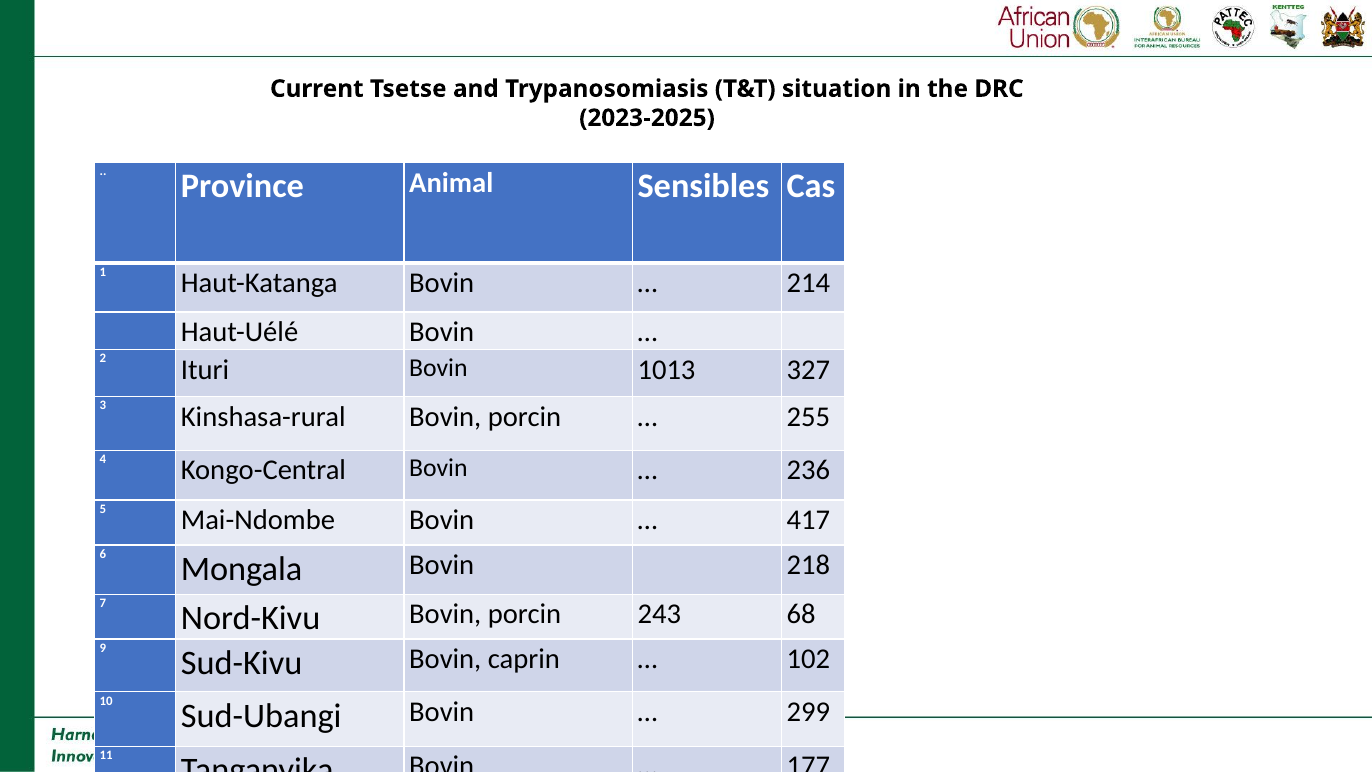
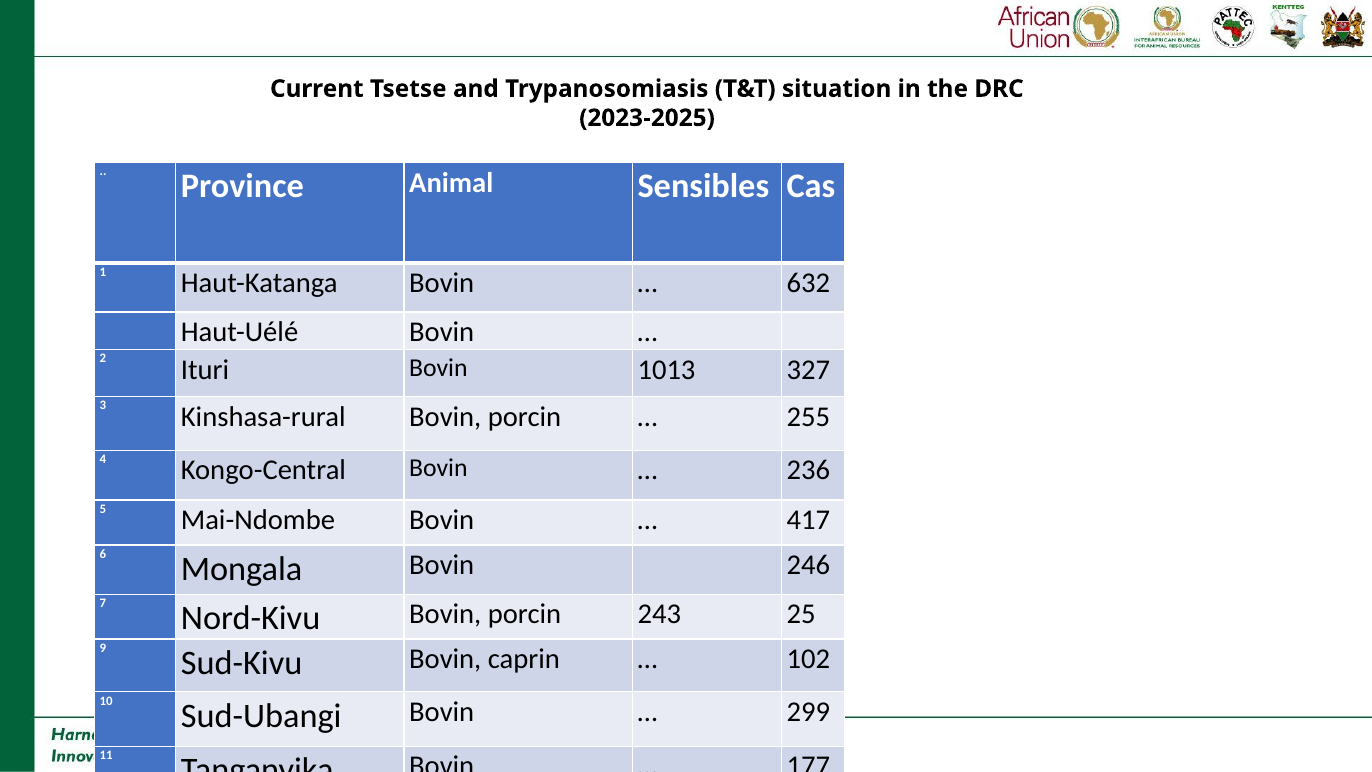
214: 214 -> 632 (808, 283)
218: 218 -> 246 (808, 565)
68: 68 -> 25 (801, 614)
